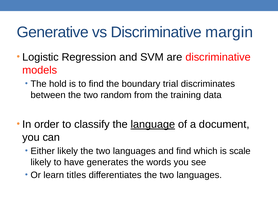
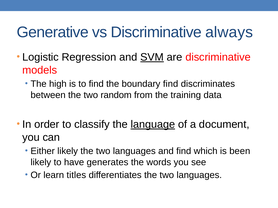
margin: margin -> always (229, 32)
SVM underline: none -> present (152, 57)
hold: hold -> high (58, 84)
boundary trial: trial -> find (171, 84)
scale: scale -> been (240, 151)
